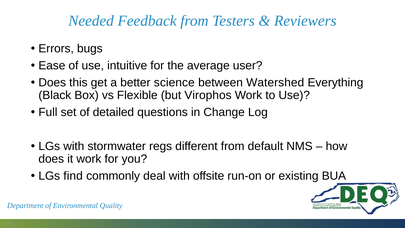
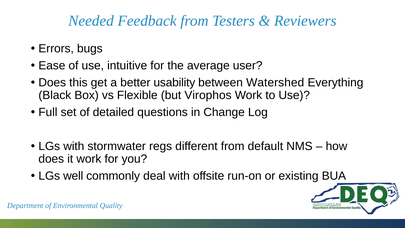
science: science -> usability (174, 83)
find: find -> well (73, 176)
